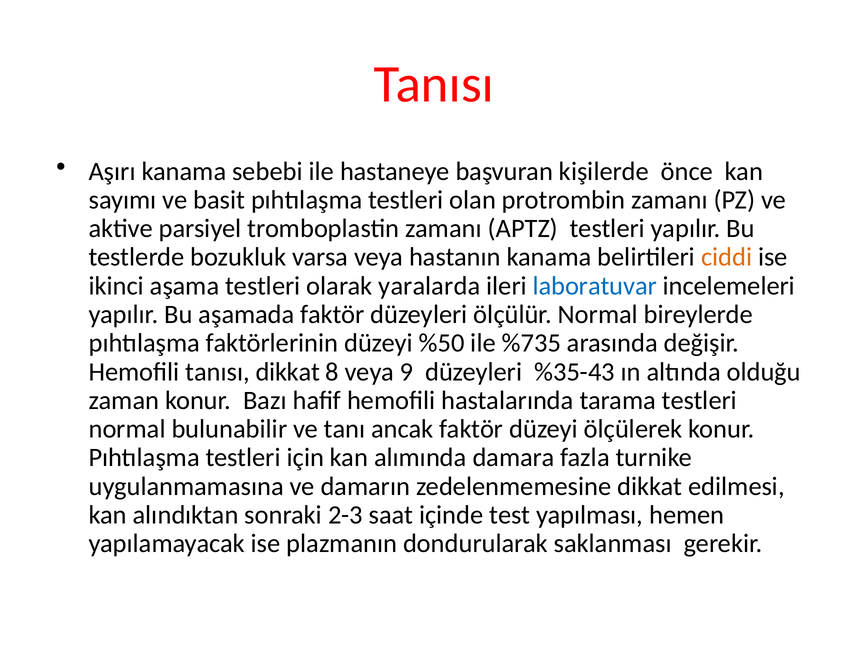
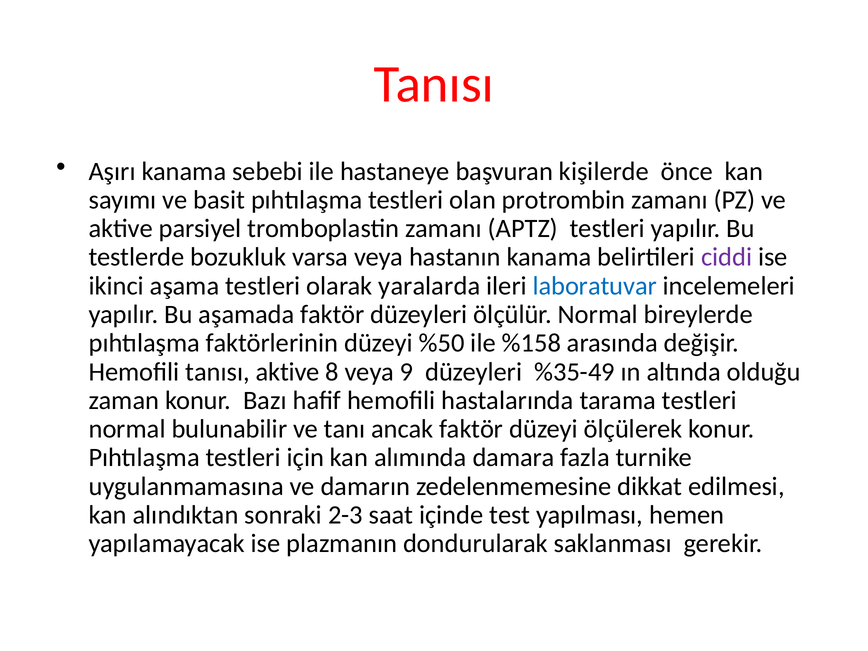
ciddi colour: orange -> purple (727, 257)
%735: %735 -> %158 (531, 343)
tanısı dikkat: dikkat -> aktive (288, 372)
%35-43: %35-43 -> %35-49 (575, 372)
